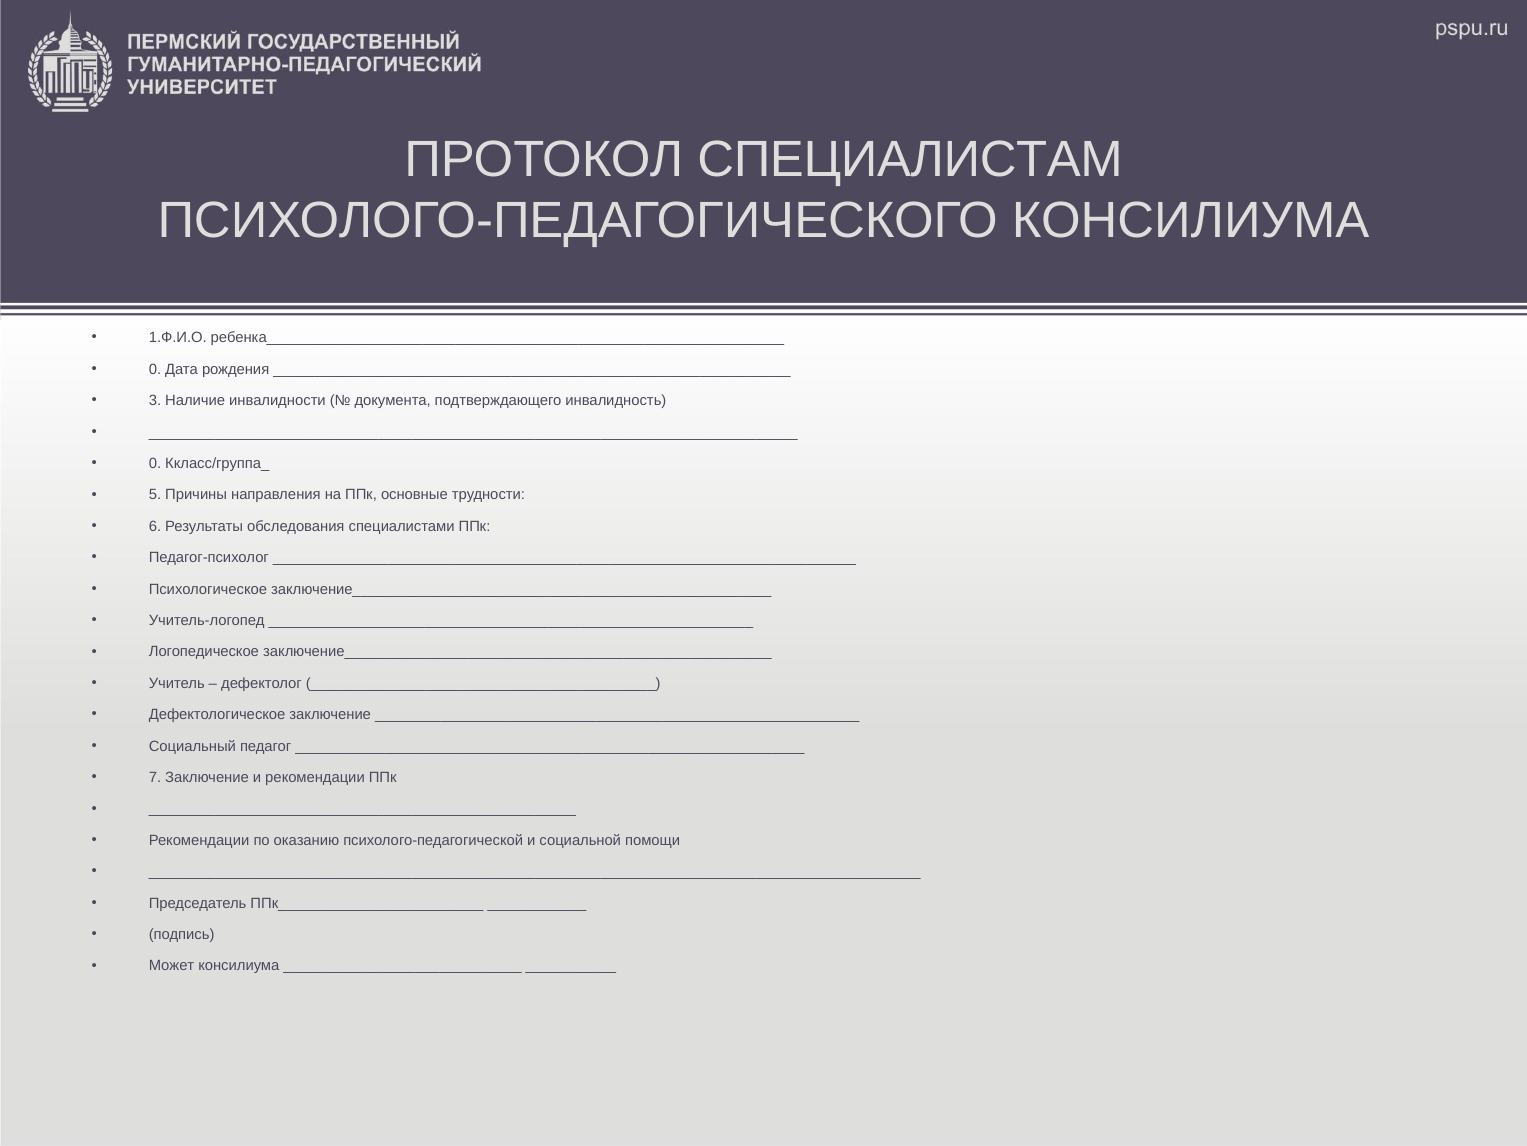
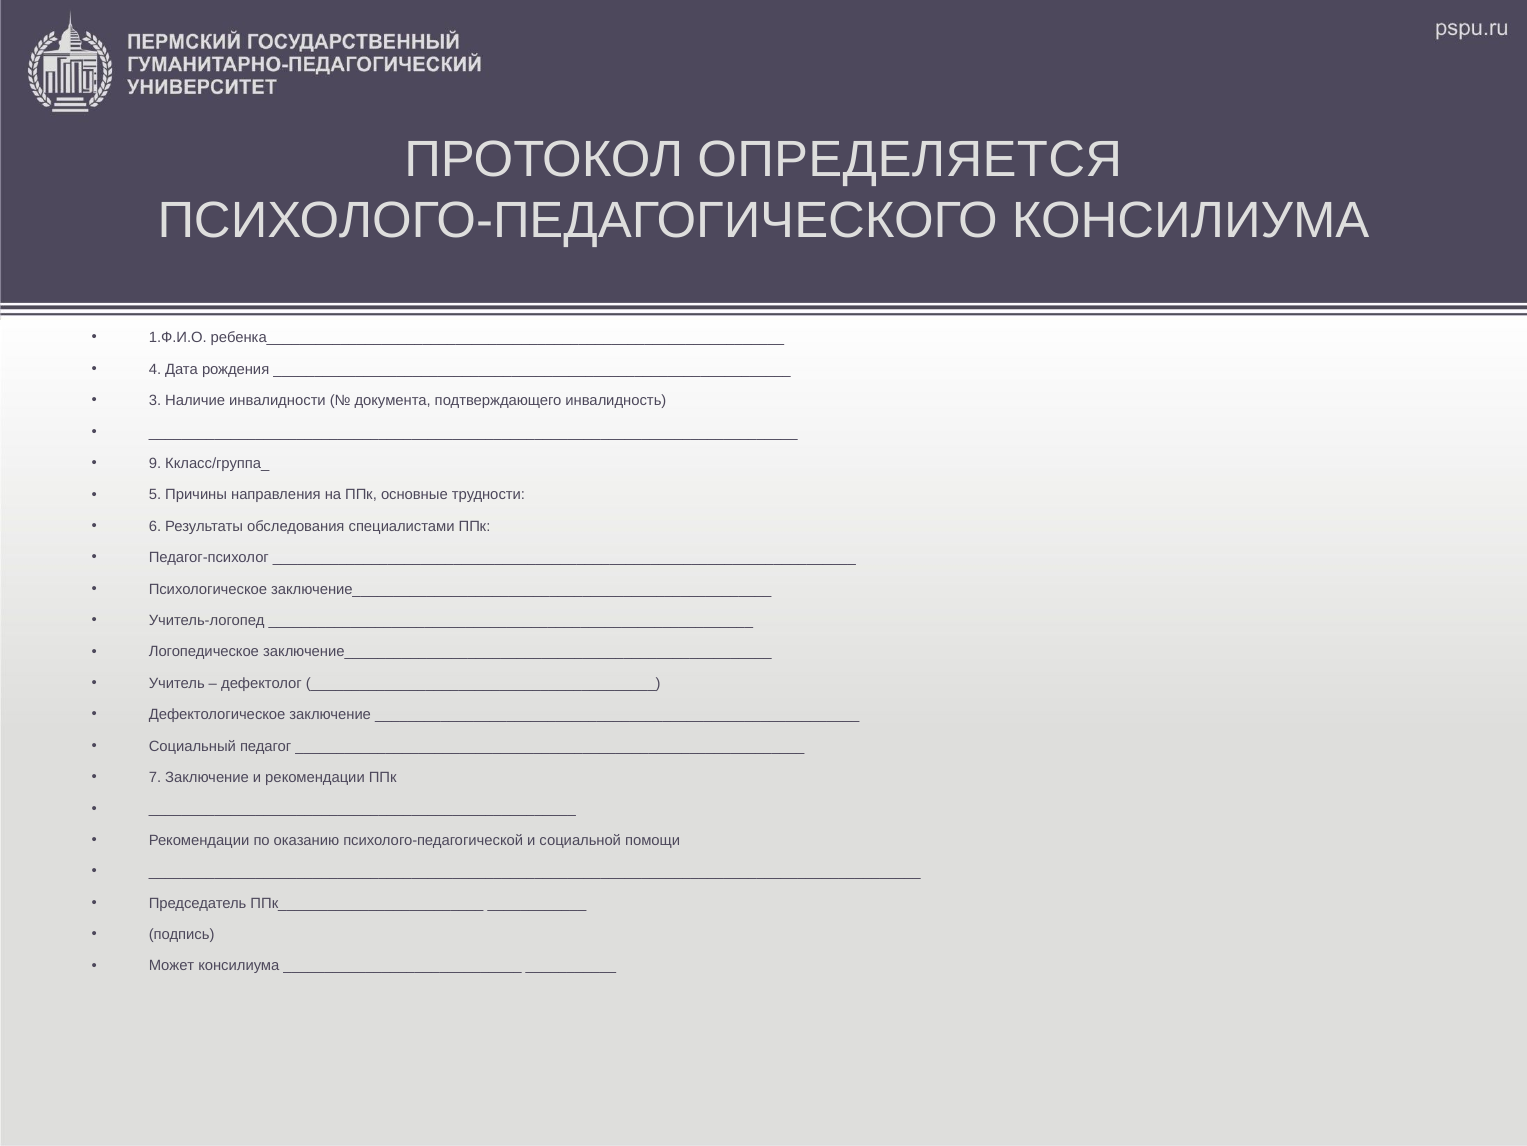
СПЕЦИАЛИСТАМ: СПЕЦИАЛИСТАМ -> ОПРЕДЕЛЯЕТСЯ (910, 160)
0: 0 -> 4 (155, 369)
0: 0 -> 9 (155, 463)
